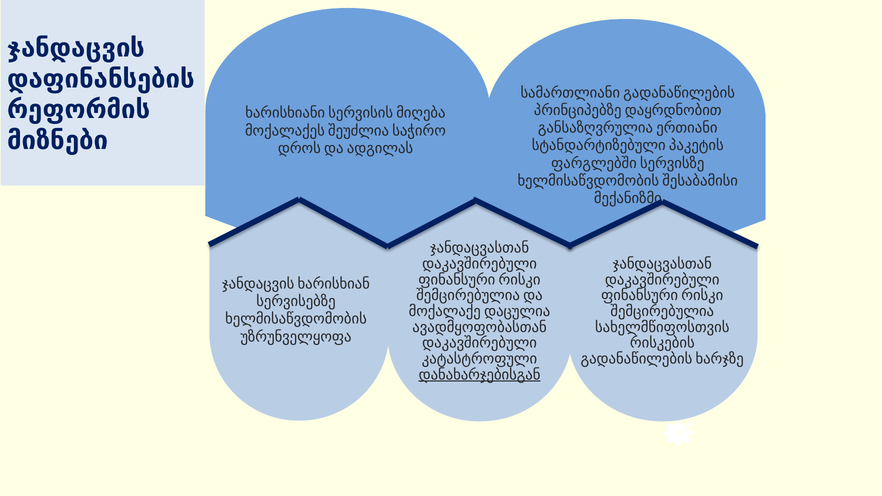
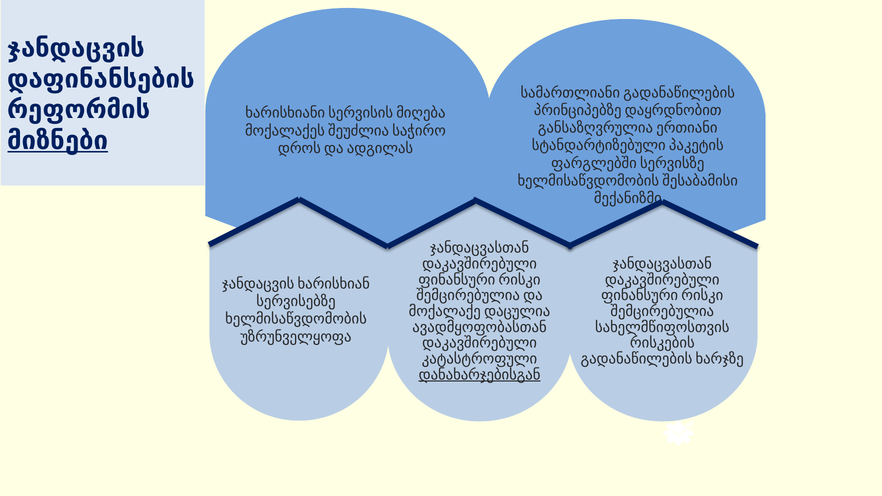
მიზნები underline: none -> present (58, 141)
